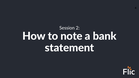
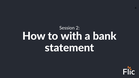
note: note -> with (71, 36)
